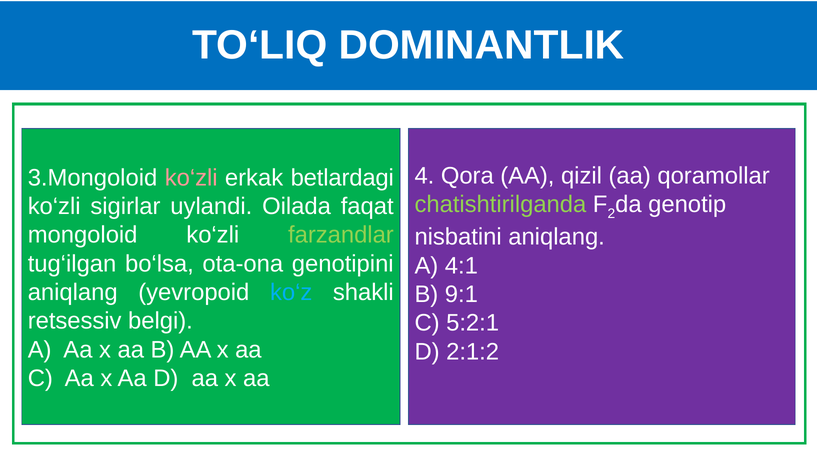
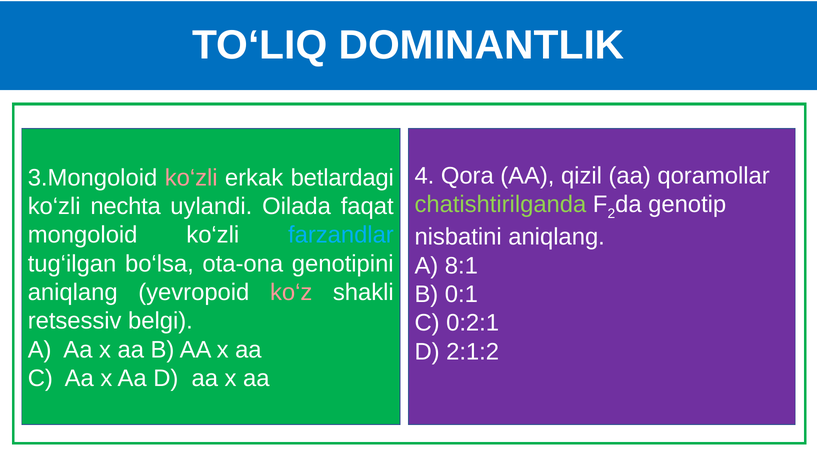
sigirlar: sigirlar -> nechta (126, 206)
farzandlar colour: light green -> light blue (341, 235)
4:1: 4:1 -> 8:1 (461, 265)
ko‘z colour: light blue -> pink (291, 292)
9:1: 9:1 -> 0:1 (461, 294)
5:2:1: 5:2:1 -> 0:2:1 (473, 323)
